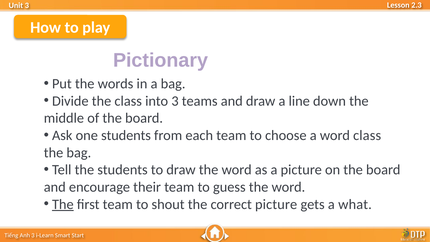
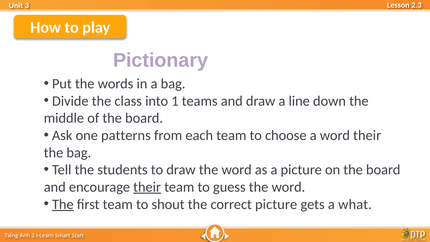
into 3: 3 -> 1 (175, 101)
one students: students -> patterns (126, 135)
word class: class -> their (367, 135)
their underline: none -> present (147, 187)
